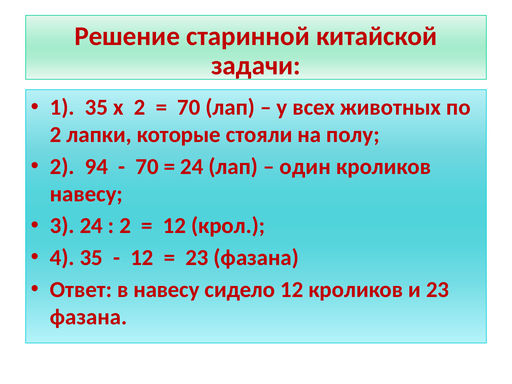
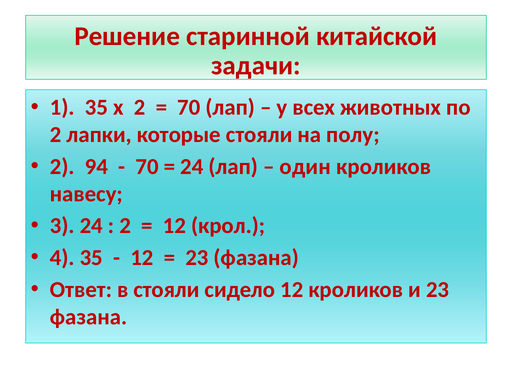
в навесу: навесу -> стояли (166, 290)
